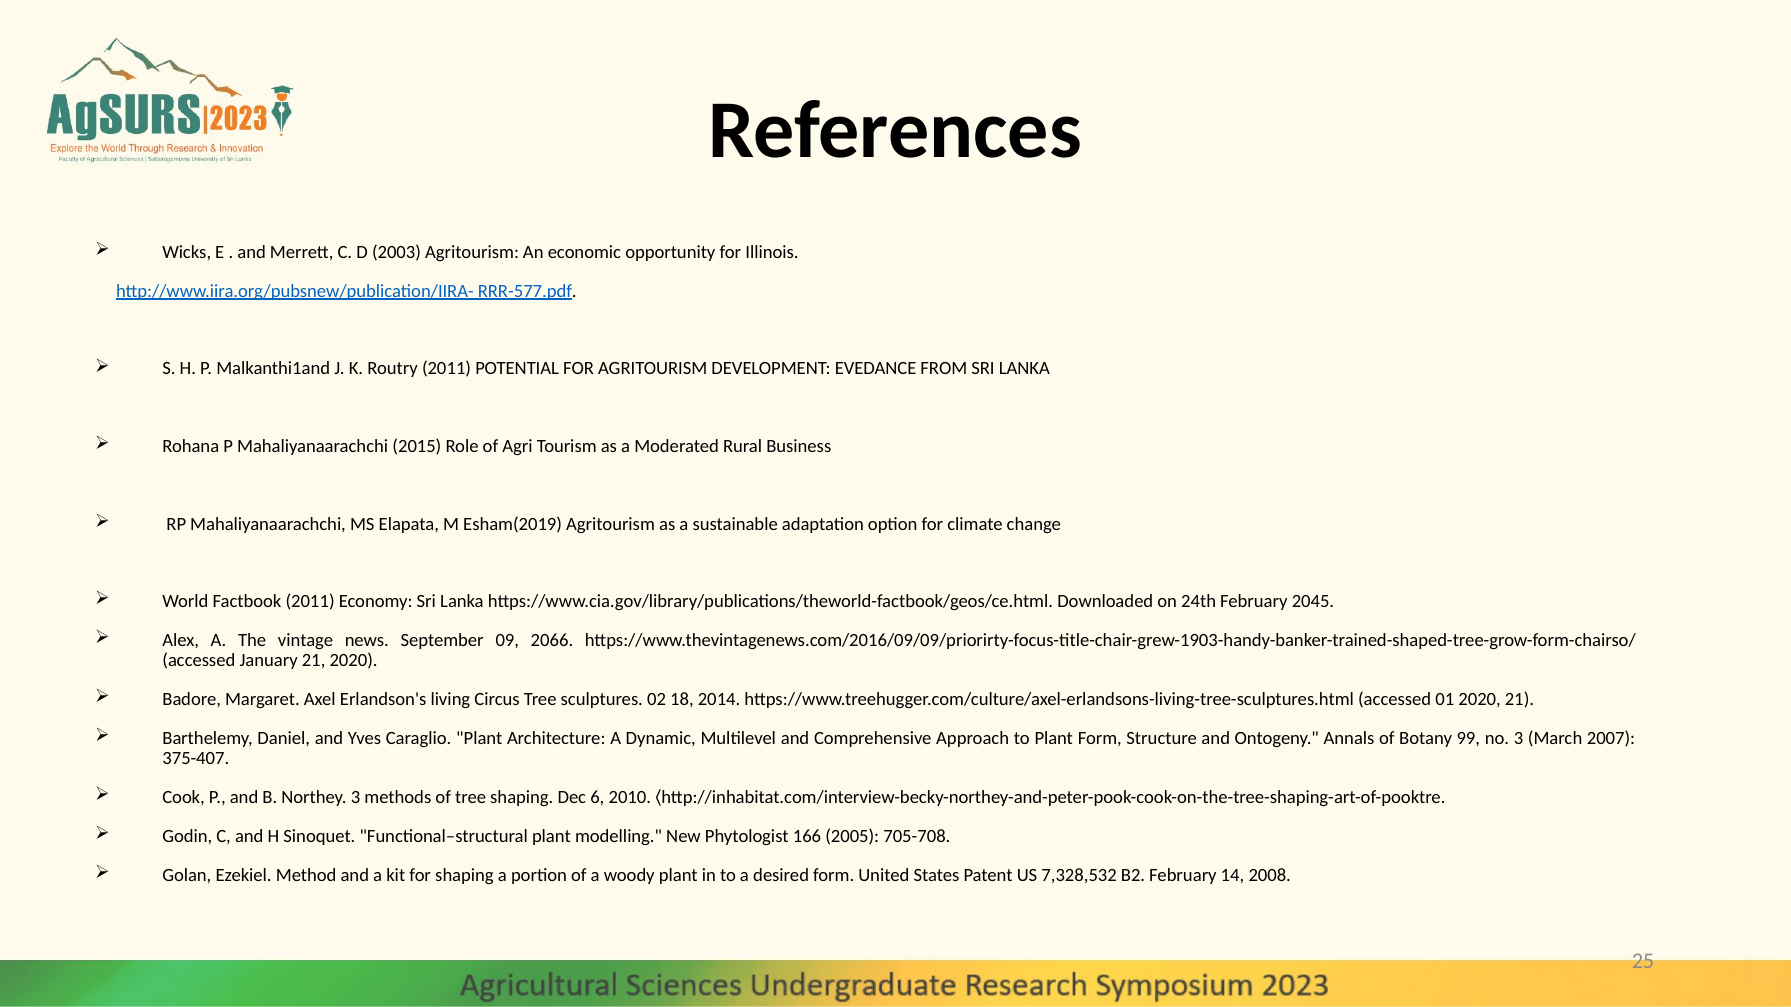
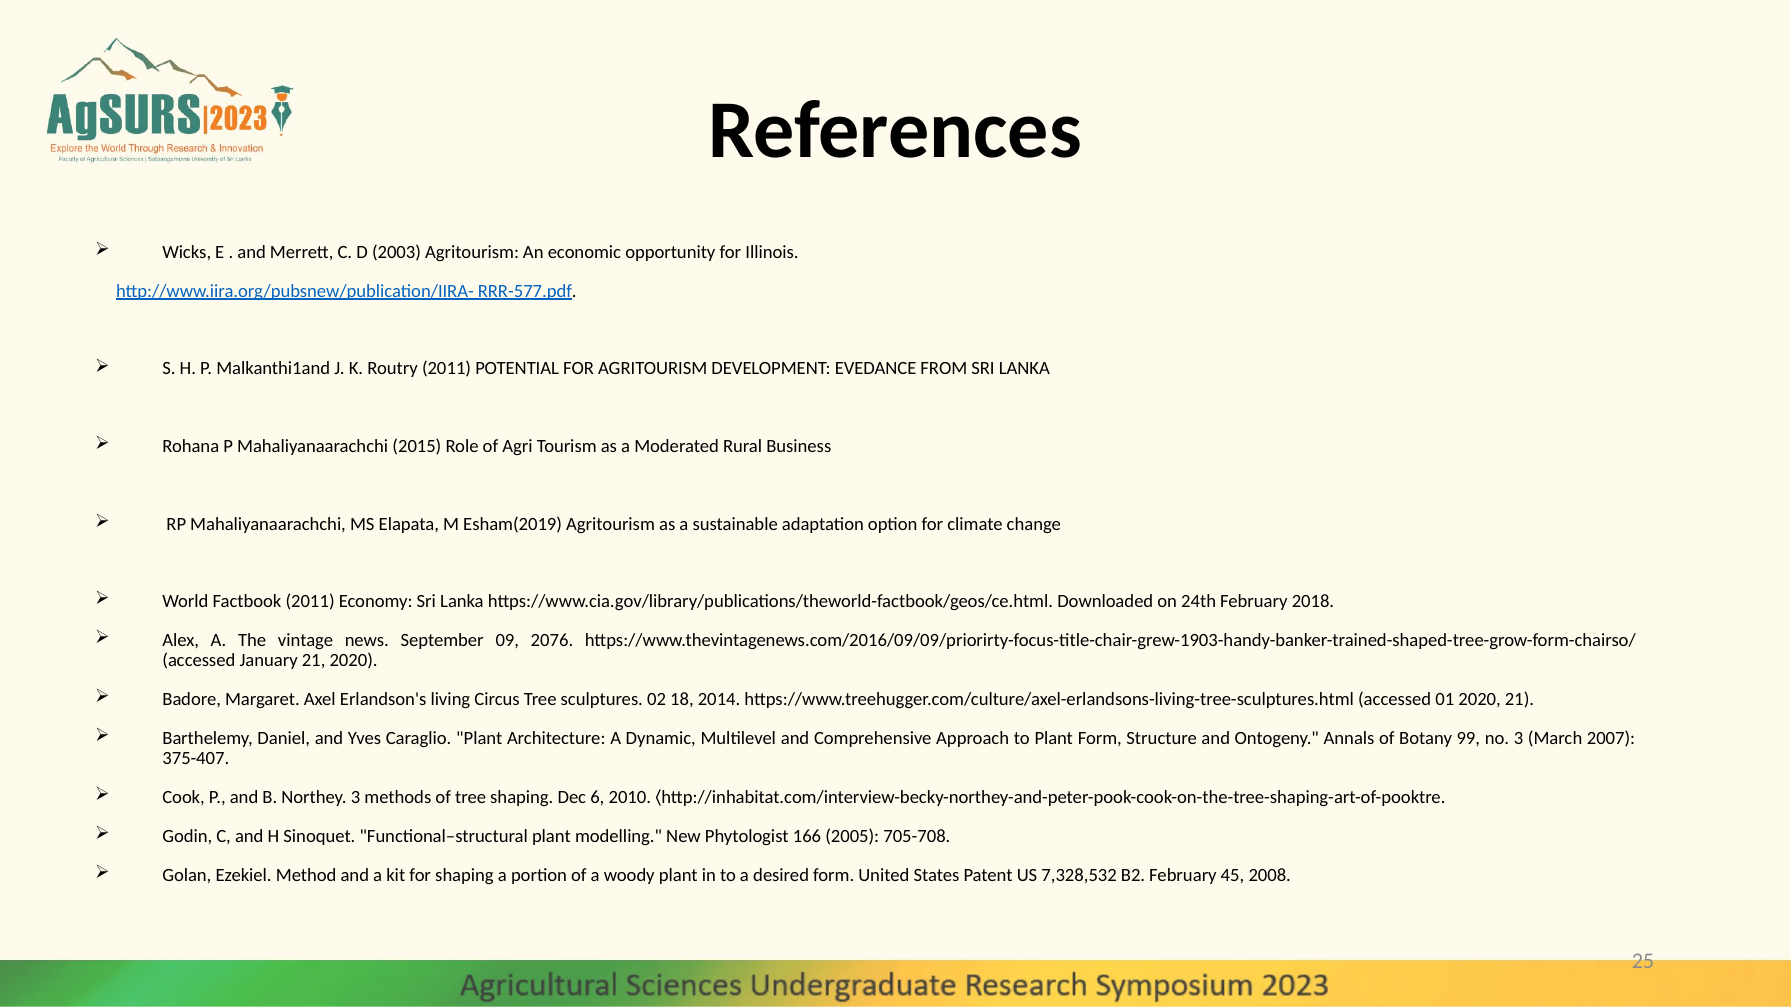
2045: 2045 -> 2018 (1313, 602)
2066: 2066 -> 2076 (552, 641)
14: 14 -> 45 (1233, 875)
